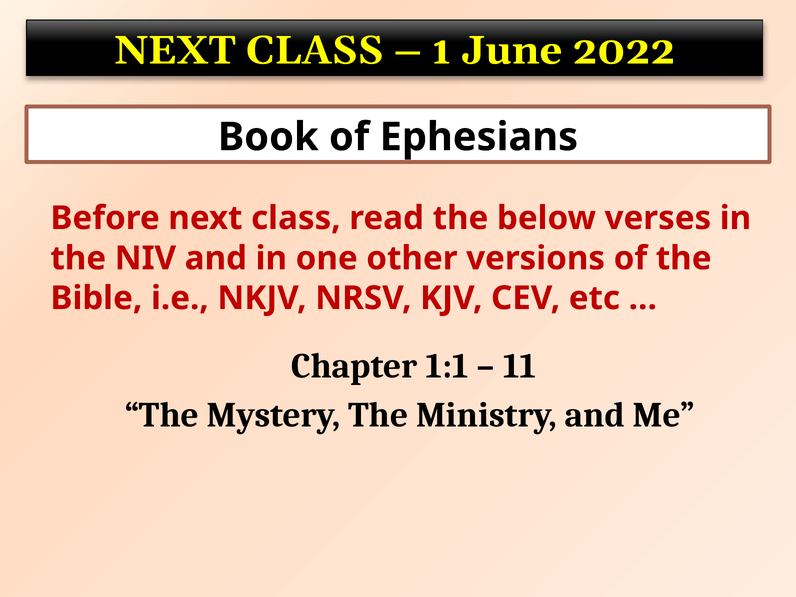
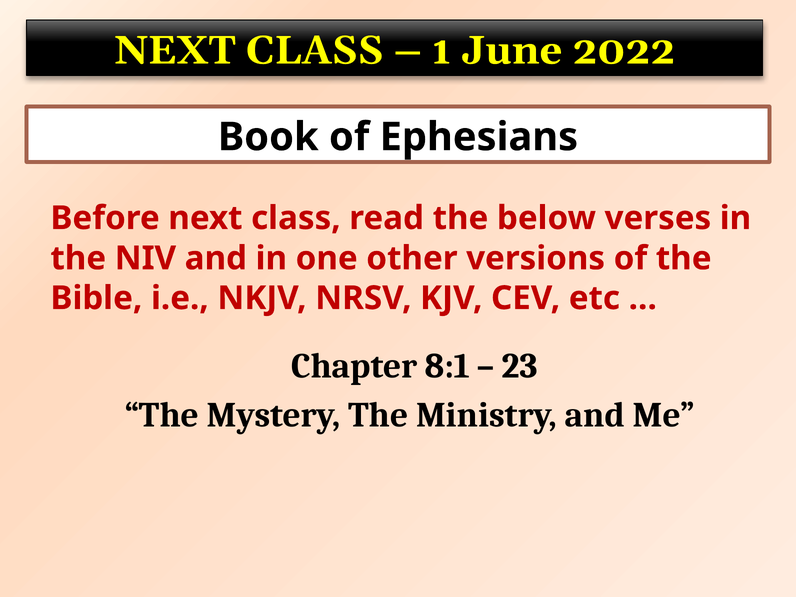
1:1: 1:1 -> 8:1 (447, 366)
11: 11 -> 23 (520, 366)
